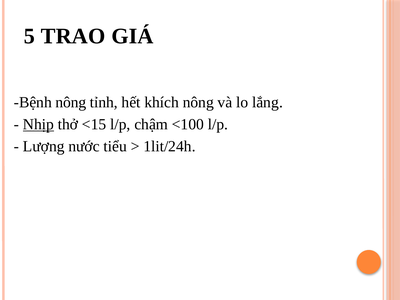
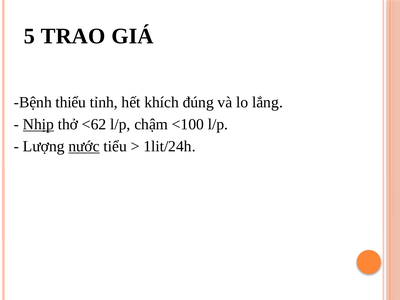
Bệnh nông: nông -> thiểu (71, 102)
khích nông: nông -> đúng (198, 102)
<15: <15 -> <62 (94, 124)
nước underline: none -> present (84, 146)
